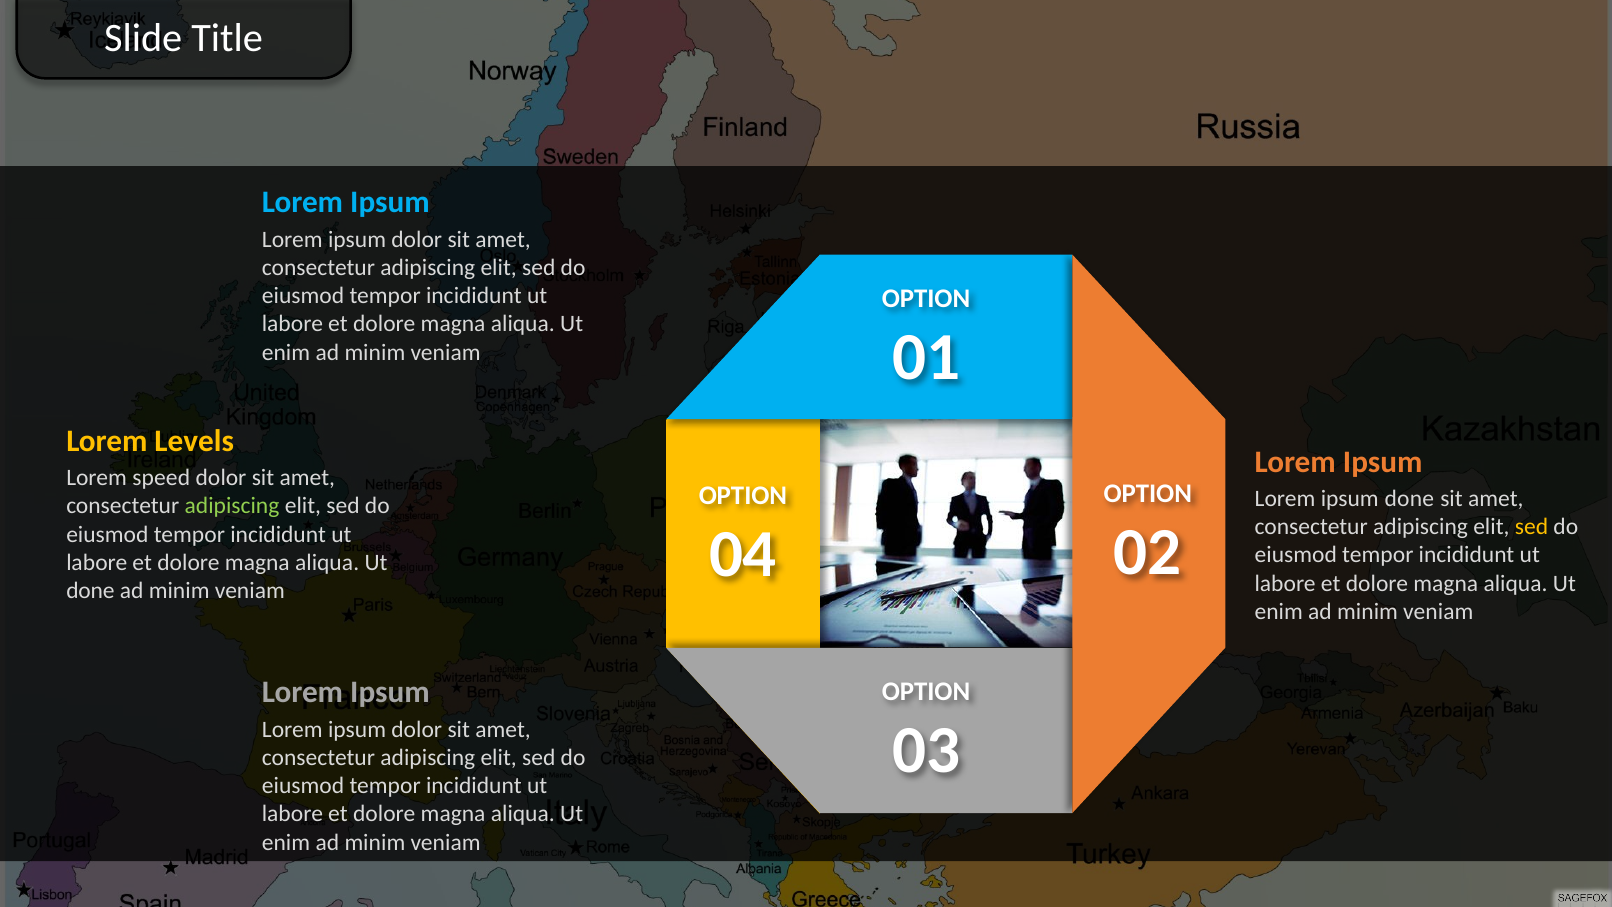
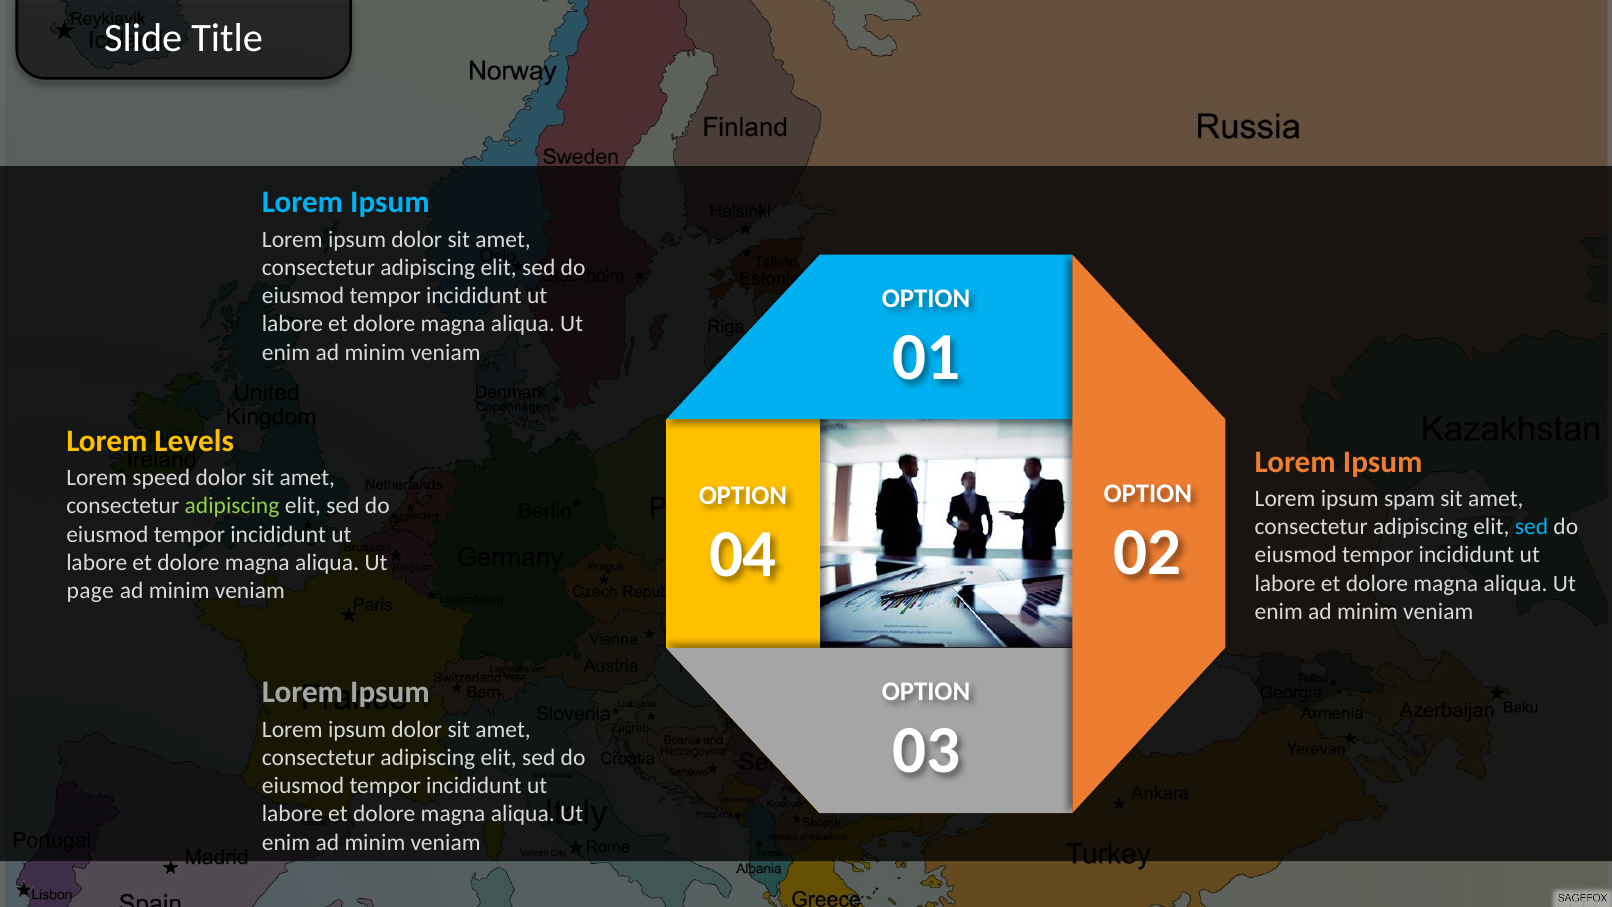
ipsum done: done -> spam (1410, 499)
sed colour: yellow -> light blue (1532, 527)
done: done -> page (90, 591)
